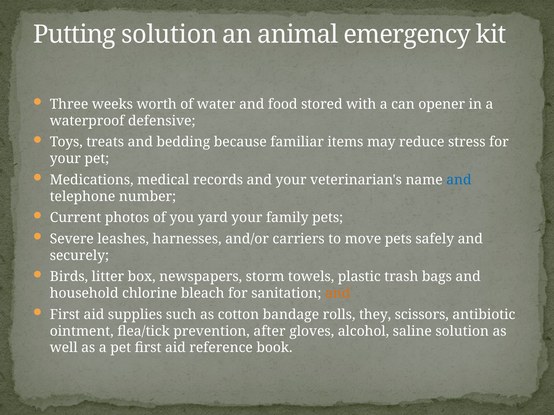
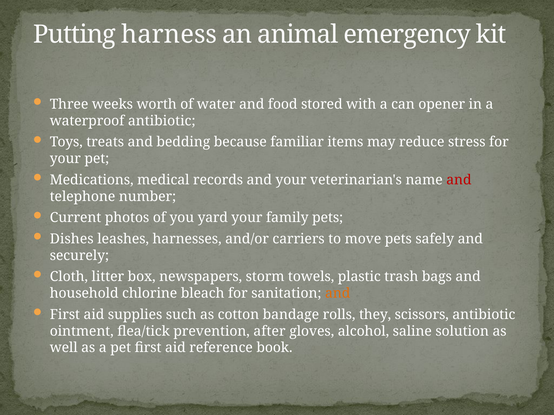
Putting solution: solution -> harness (169, 35)
waterproof defensive: defensive -> antibiotic (162, 121)
and colour: blue -> red (459, 180)
Severe: Severe -> Dishes (72, 239)
Birds: Birds -> Cloth (69, 277)
